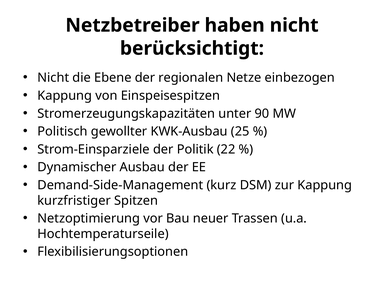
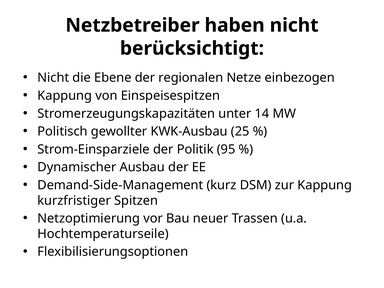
90: 90 -> 14 (262, 114)
22: 22 -> 95 (226, 149)
